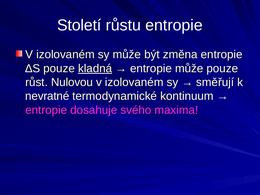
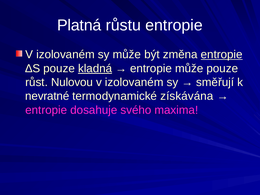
Století: Století -> Platná (79, 25)
entropie underline: none -> present (222, 55)
kontinuum: kontinuum -> získávána (187, 96)
